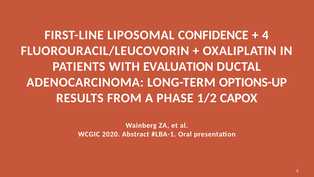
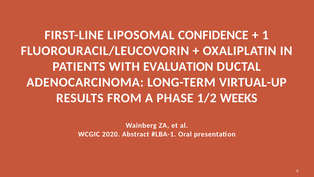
4: 4 -> 1 (265, 35)
OPTIONS-UP: OPTIONS-UP -> VIRTUAL-UP (253, 82)
CAPOX: CAPOX -> WEEKS (239, 98)
